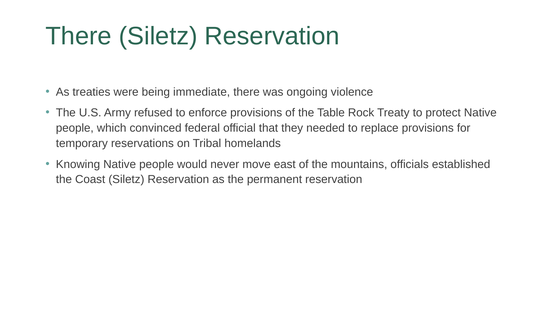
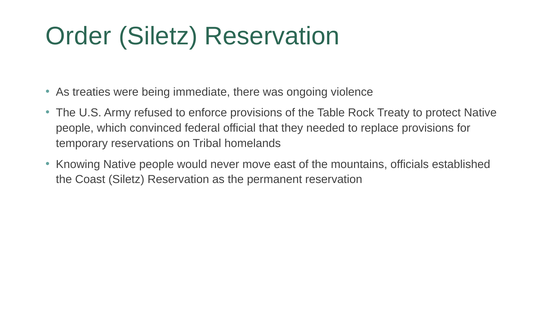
There: There -> Order (78, 36)
